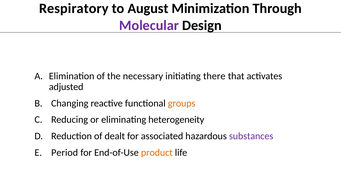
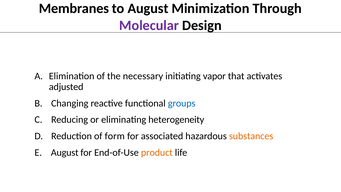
Respiratory: Respiratory -> Membranes (74, 8)
there: there -> vapor (214, 76)
groups colour: orange -> blue (182, 103)
dealt: dealt -> form (115, 136)
substances colour: purple -> orange (251, 136)
Period: Period -> August (65, 152)
